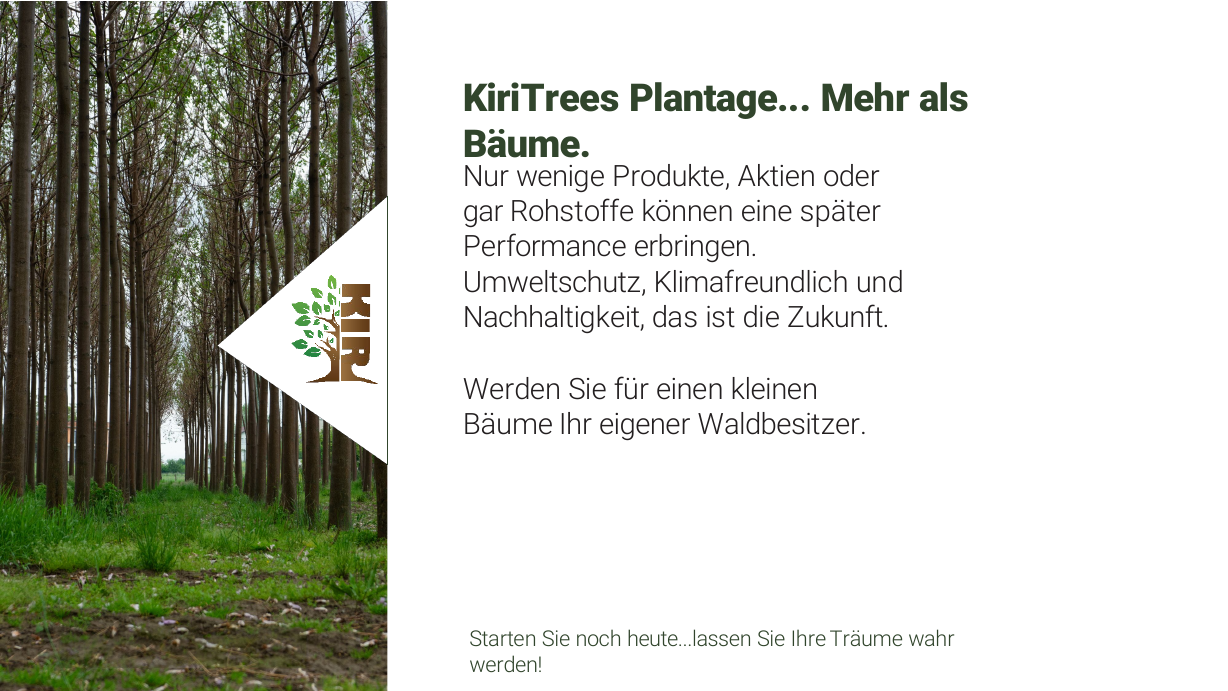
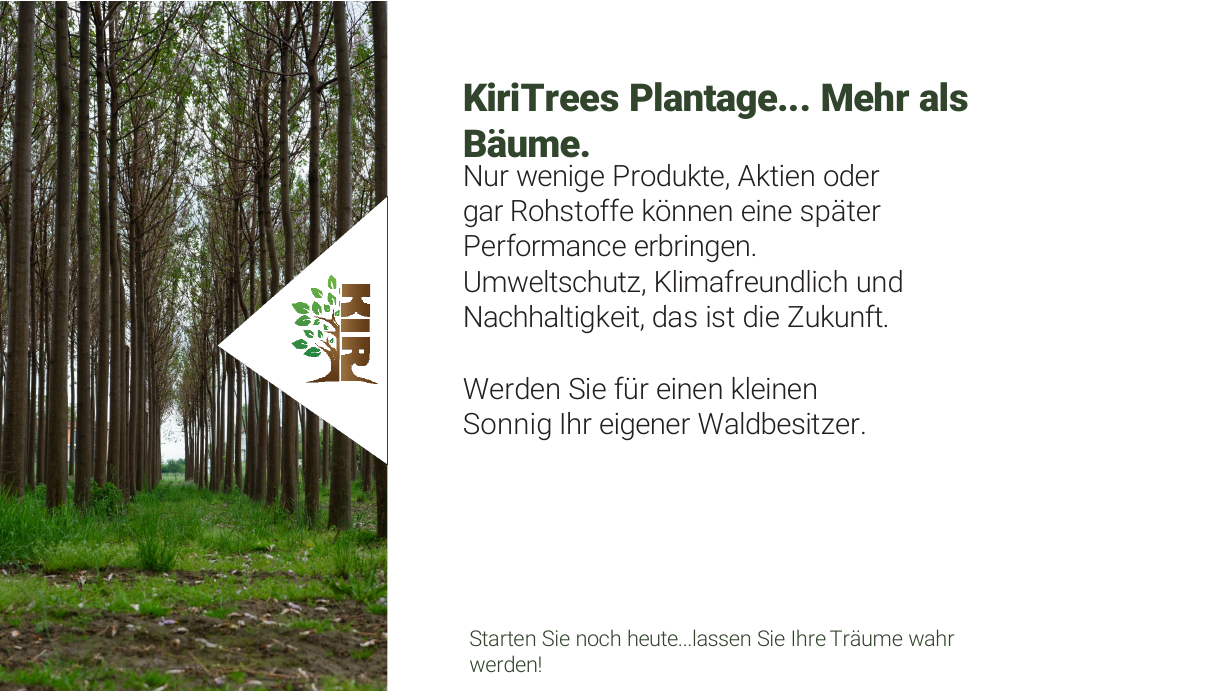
Bäume: Bäume -> Sonnig (508, 425)
